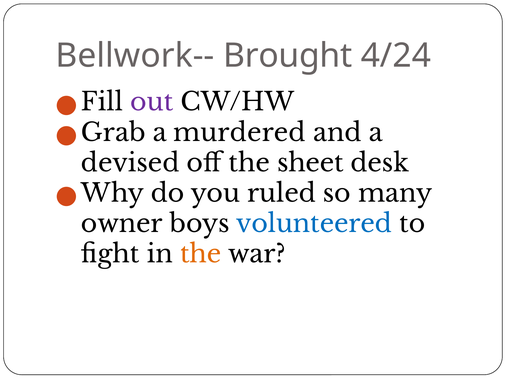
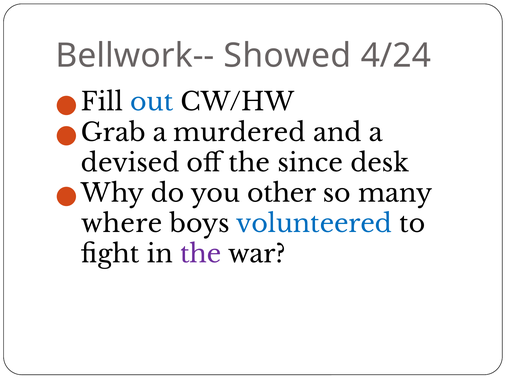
Brought: Brought -> Showed (287, 55)
out colour: purple -> blue (152, 102)
sheet: sheet -> since (310, 163)
ruled: ruled -> other (282, 193)
owner: owner -> where (122, 224)
the colour: orange -> purple (201, 254)
